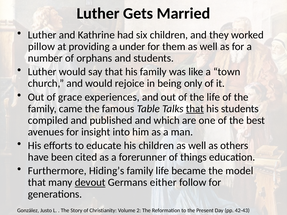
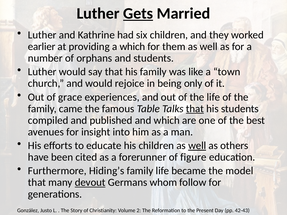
Gets underline: none -> present (138, 14)
pillow: pillow -> earlier (42, 47)
a under: under -> which (132, 47)
well underline: none -> present (197, 146)
things: things -> figure (193, 157)
either: either -> whom (163, 183)
